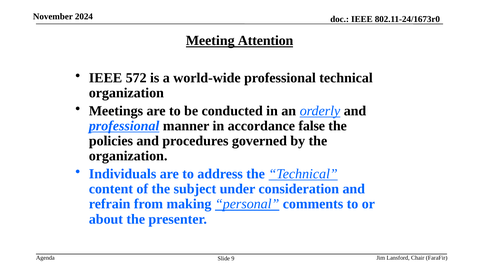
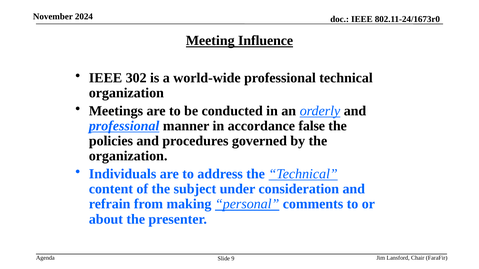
Attention: Attention -> Influence (266, 41)
572: 572 -> 302 (136, 78)
